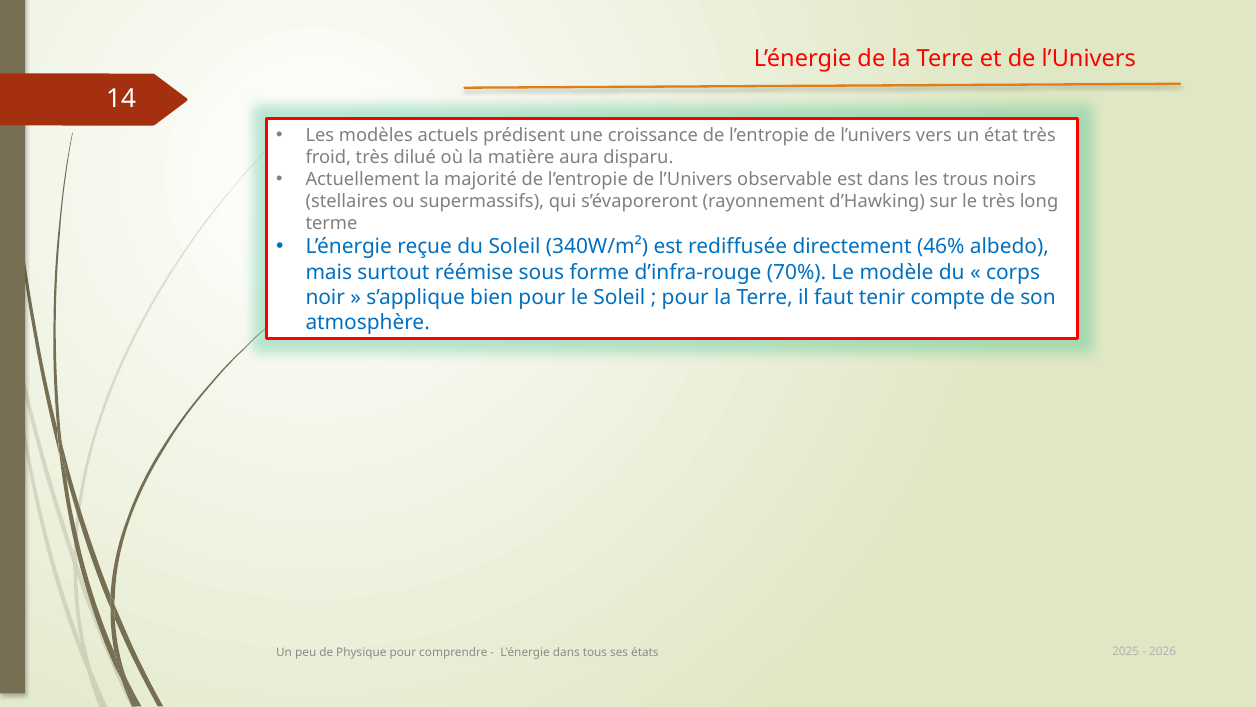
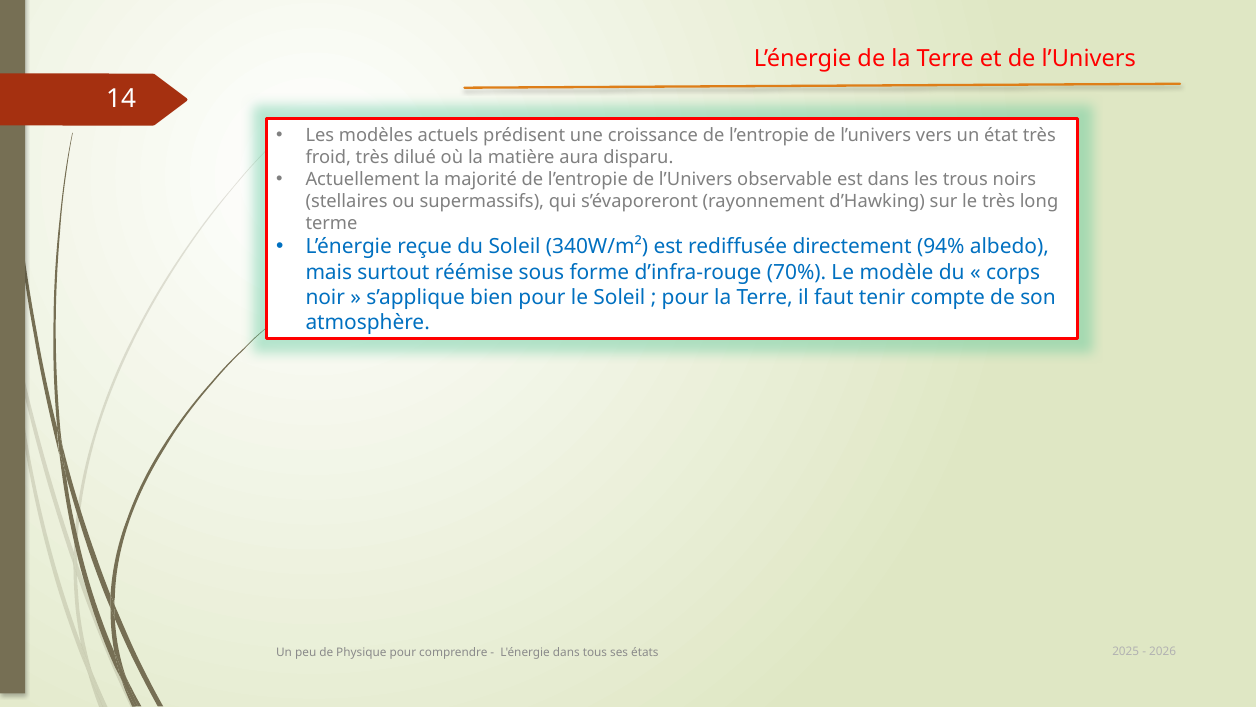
46%: 46% -> 94% (941, 247)
